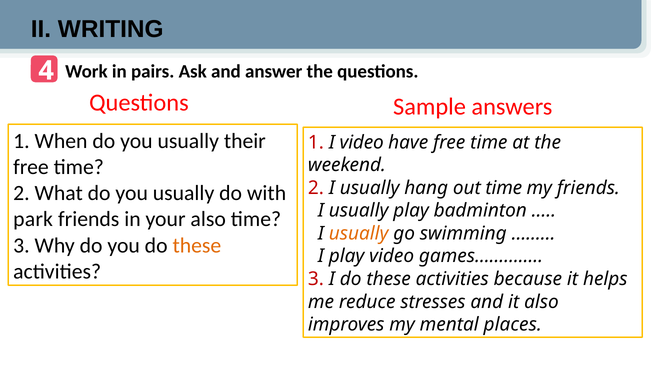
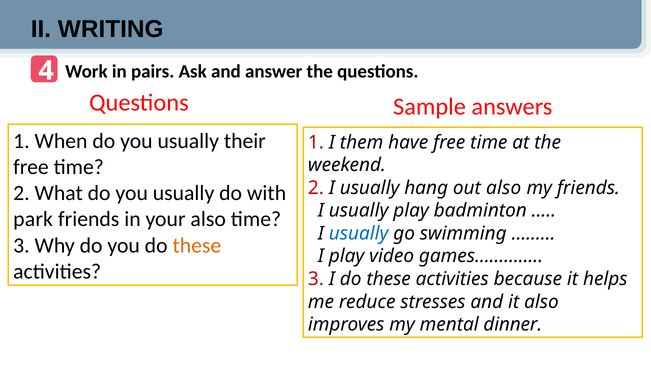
I video: video -> them (362, 142)
out time: time -> also (504, 188)
usually colour: orange -> blue (359, 234)
places: places -> dinner (513, 325)
